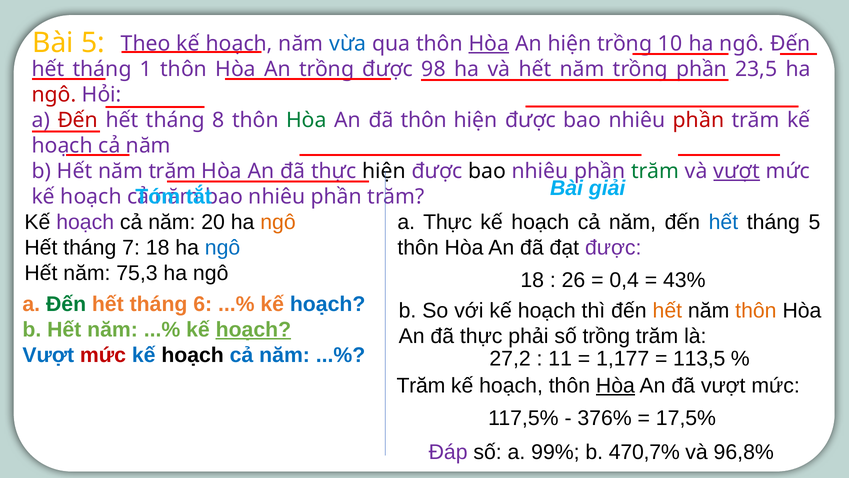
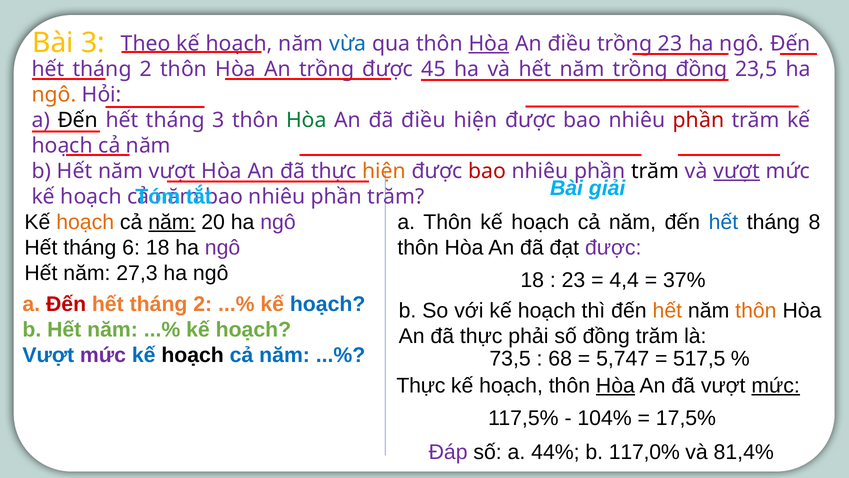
Bài 5: 5 -> 3 (93, 43)
An hiện: hiện -> điều (569, 44)
trồng 10: 10 -> 23 (670, 44)
1: 1 -> 2 (146, 69)
98: 98 -> 45 (434, 69)
trồng phần: phần -> đồng (702, 69)
ngô colour: red -> orange (54, 95)
Đến colour: red -> black (78, 120)
tháng 8: 8 -> 3 (218, 120)
đã thôn: thôn -> điều (424, 120)
năm trăm: trăm -> vượt (172, 171)
hiện colour: black -> orange (384, 171)
bao colour: black -> red (487, 171)
trăm colour: green -> black (655, 171)
hoạch colour: purple -> orange (85, 222)
năm underline: none -> present (172, 222)
ngô colour: orange -> purple (278, 222)
a Thực: Thực -> Thôn (448, 222)
tháng 5: 5 -> 8 (814, 222)
7: 7 -> 6 (131, 247)
ngô colour: blue -> purple (223, 247)
75,3: 75,3 -> 27,3 (137, 273)
26: 26 -> 23 (573, 280)
0,4: 0,4 -> 4,4 (624, 280)
43%: 43% -> 37% (684, 280)
Đến colour: green -> red (66, 304)
6: 6 -> 2 (203, 304)
hoạch underline: present -> none (253, 329)
số trồng: trồng -> đồng (606, 336)
mức colour: red -> purple (103, 355)
27,2: 27,2 -> 73,5 (510, 359)
11: 11 -> 68 (560, 359)
1,177: 1,177 -> 5,747 (623, 359)
113,5: 113,5 -> 517,5 (699, 359)
Trăm: Trăm -> Thực (421, 385)
mức underline: none -> present (776, 385)
376%: 376% -> 104% (605, 418)
99%: 99% -> 44% (555, 452)
470,7%: 470,7% -> 117,0% (644, 452)
96,8%: 96,8% -> 81,4% (744, 452)
